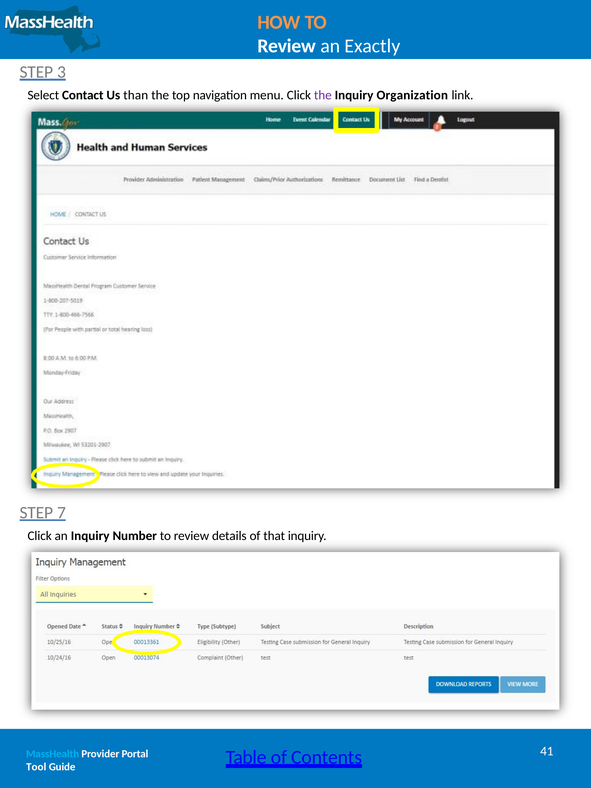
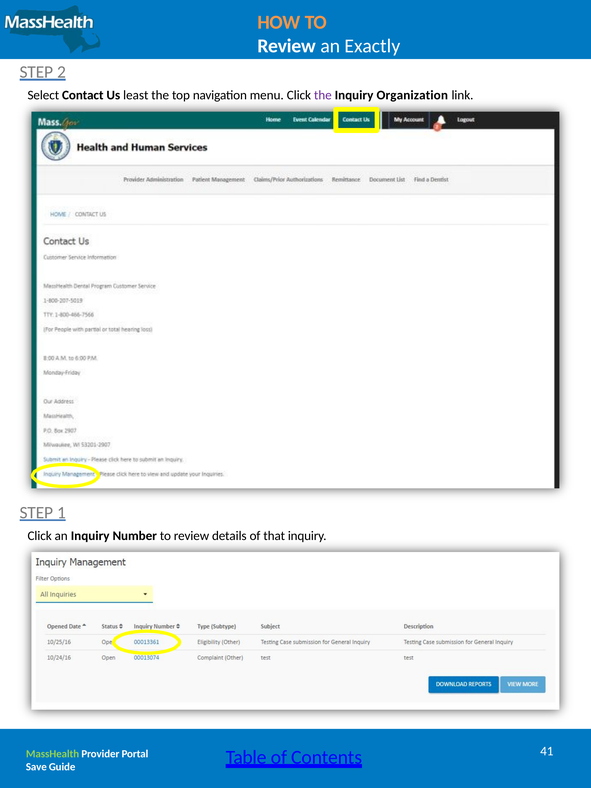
3: 3 -> 2 (61, 72)
than: than -> least (136, 95)
7: 7 -> 1 (61, 513)
MassHealth colour: light blue -> light green (53, 754)
Tool: Tool -> Save (36, 767)
